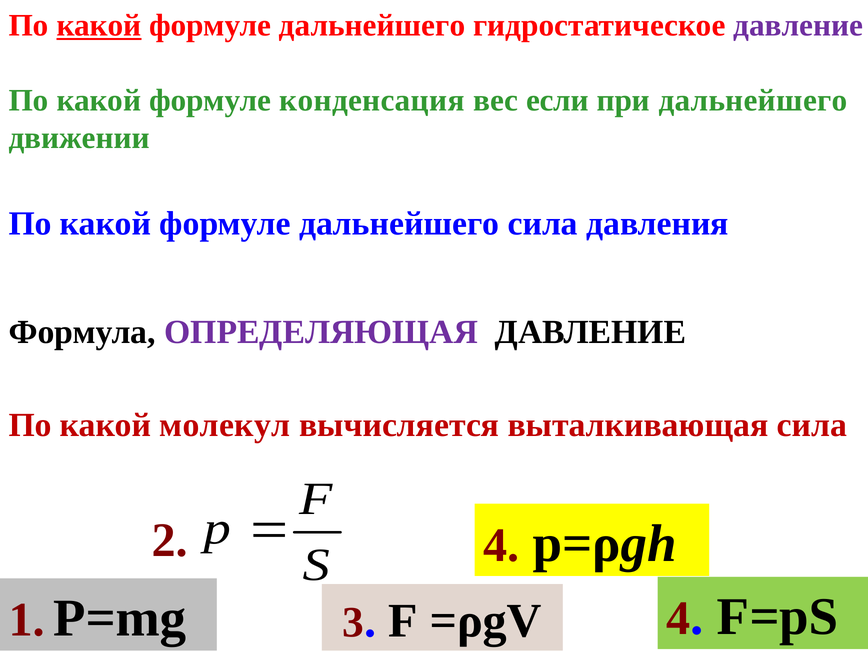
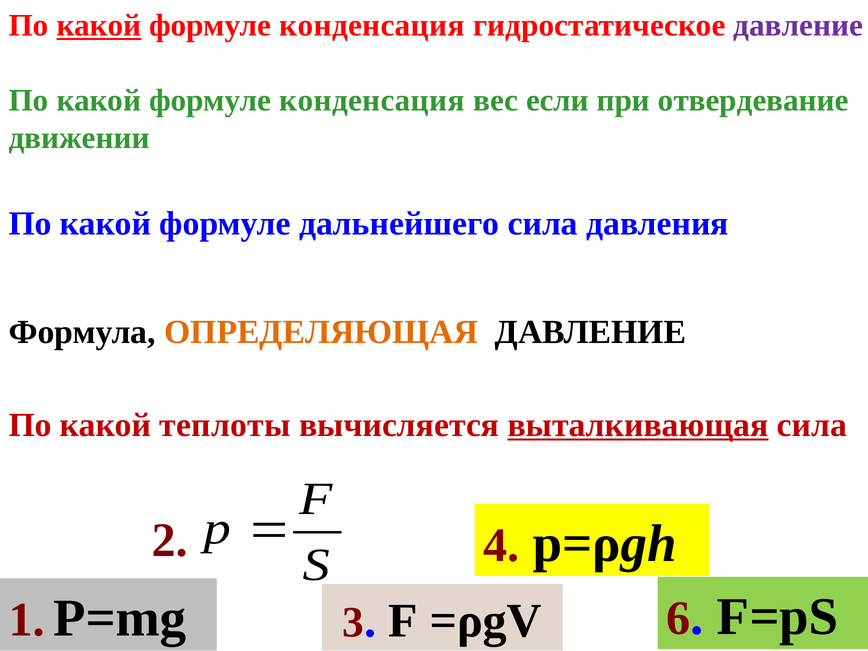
дальнейшего: дальнейшего -> конденсация (372, 26)
при дальнейшего: дальнейшего -> отвердевание (753, 100)
ОПРЕДЕЛЯЮЩАЯ colour: purple -> orange (321, 332)
молекул: молекул -> теплоты (225, 425)
выталкивающая underline: none -> present (638, 425)
P=mg 4: 4 -> 6 (678, 618)
